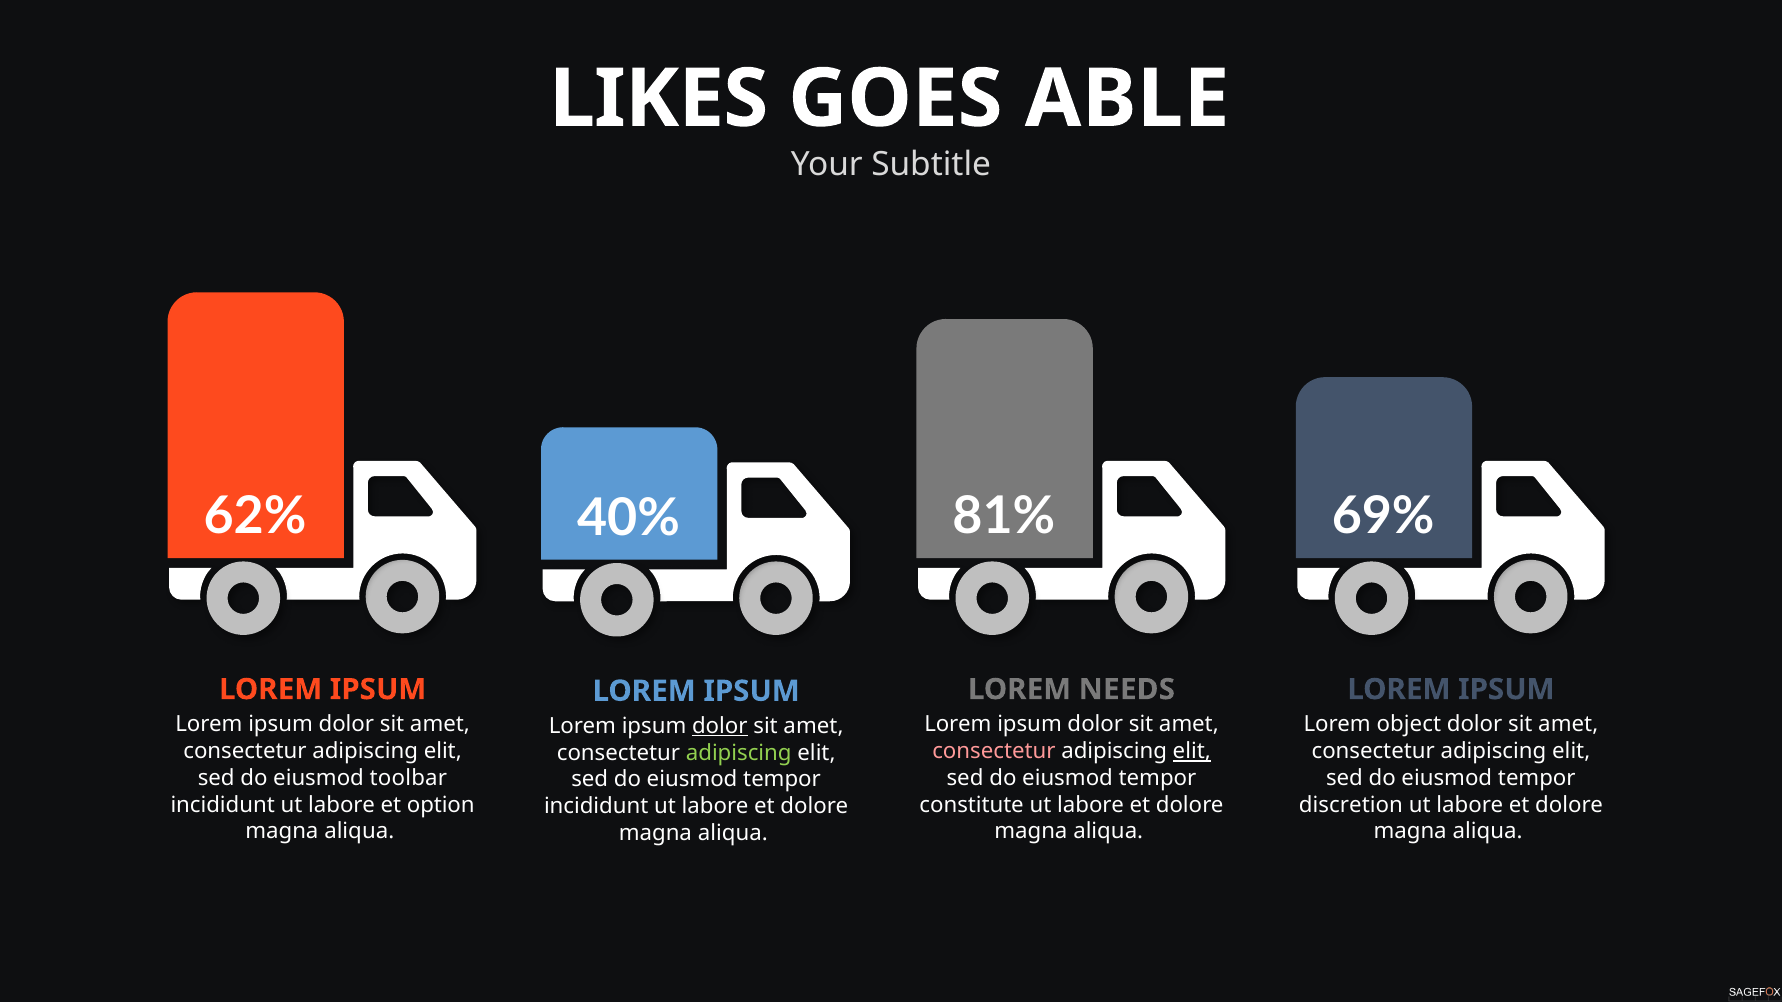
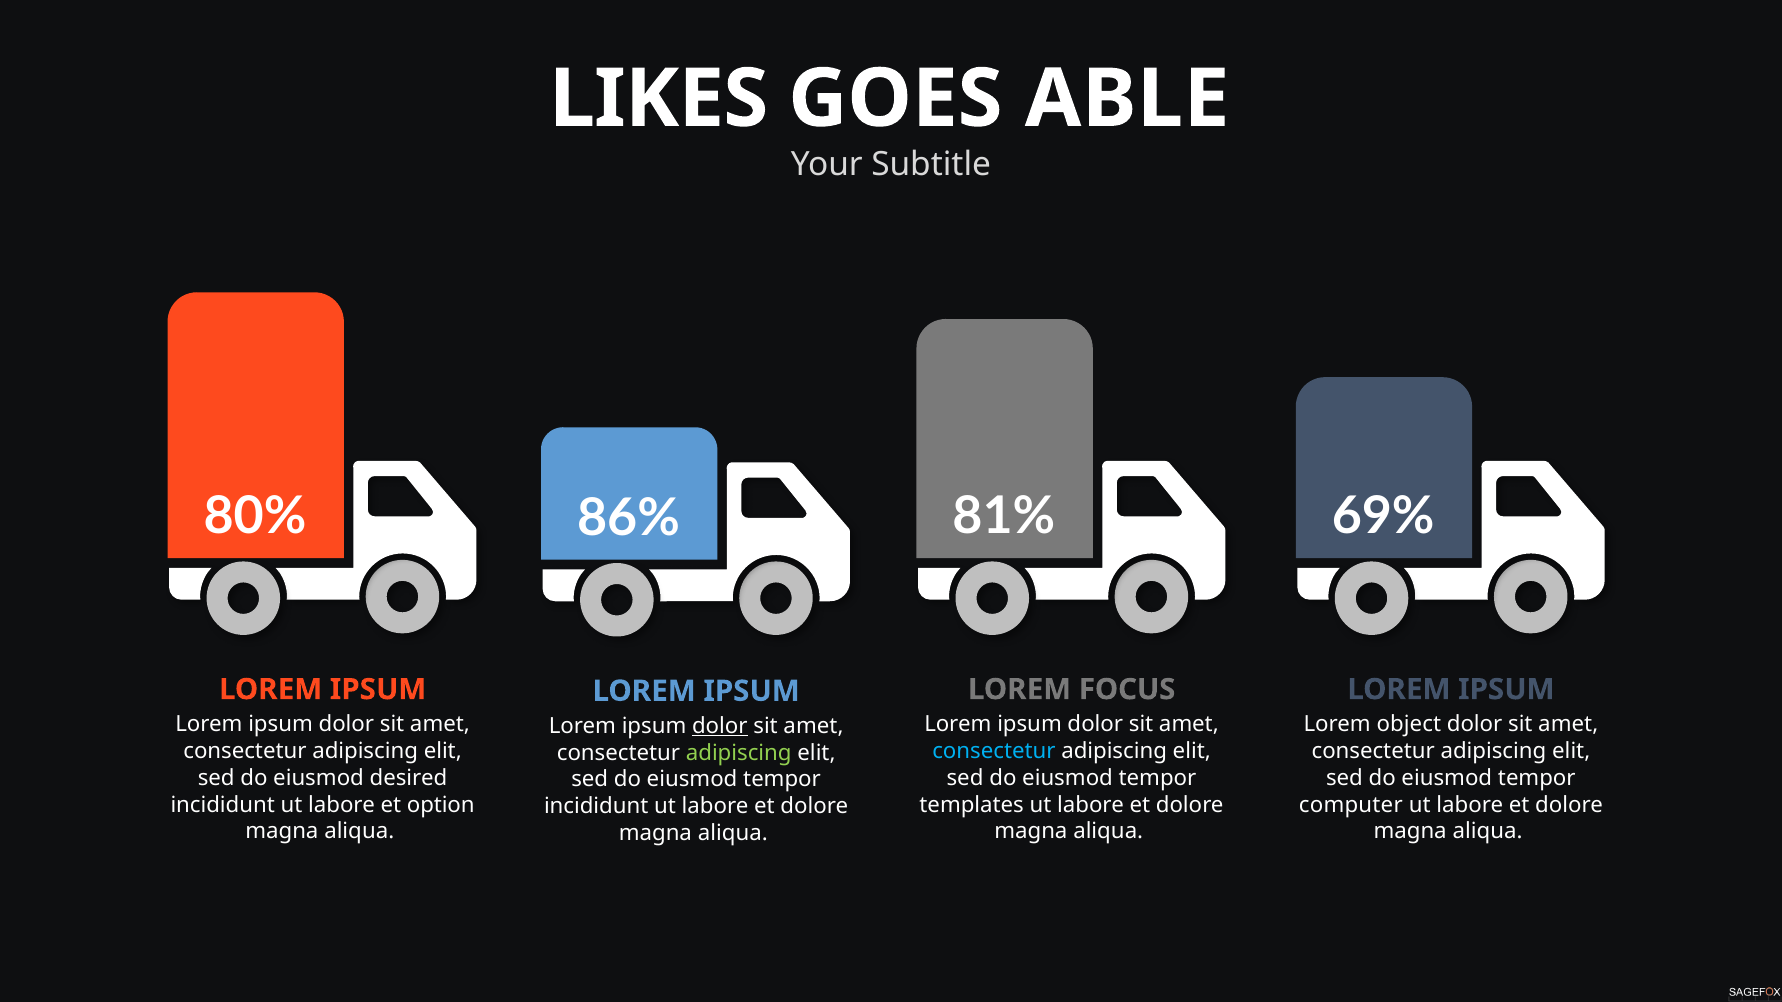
62%: 62% -> 80% (255, 517)
40%: 40% -> 86% (628, 518)
NEEDS: NEEDS -> FOCUS (1127, 690)
consectetur colour: pink -> light blue (994, 752)
elit underline: present -> none (1192, 752)
toolbar: toolbar -> desired (409, 778)
constitute: constitute -> templates (972, 805)
discretion: discretion -> computer (1351, 805)
